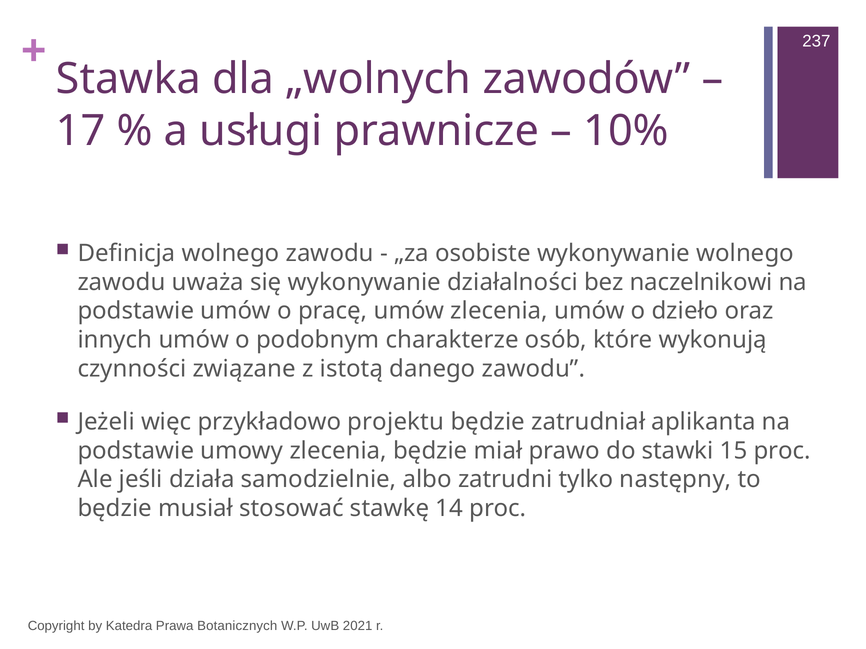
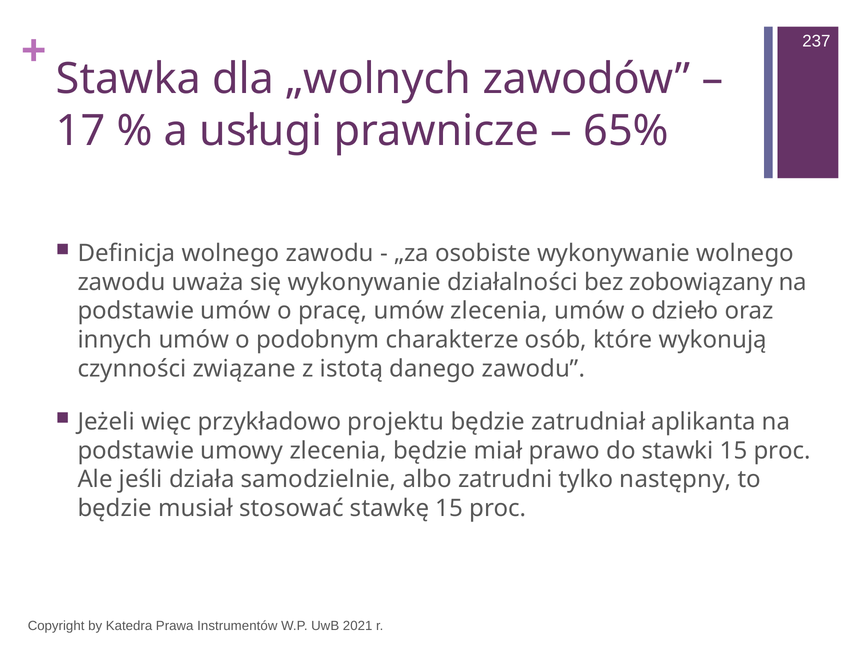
10%: 10% -> 65% (626, 131)
naczelnikowi: naczelnikowi -> zobowiązany (701, 282)
stawkę 14: 14 -> 15 (449, 509)
Botanicznych: Botanicznych -> Instrumentów (237, 627)
